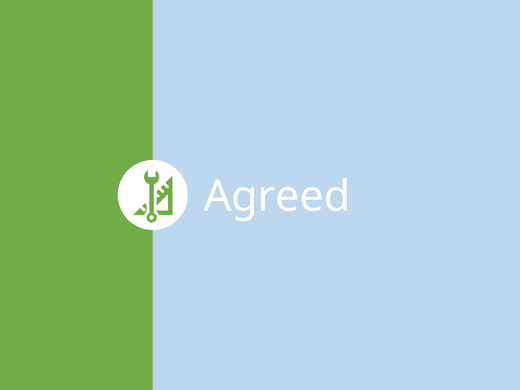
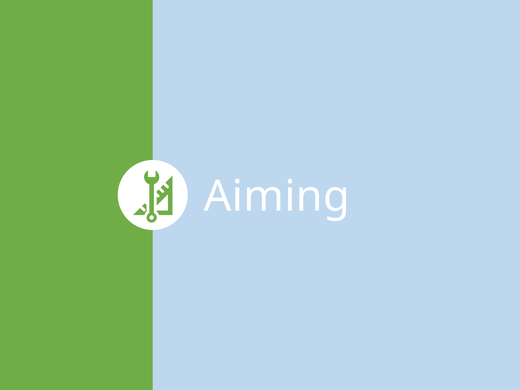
Agreed: Agreed -> Aiming (277, 197)
